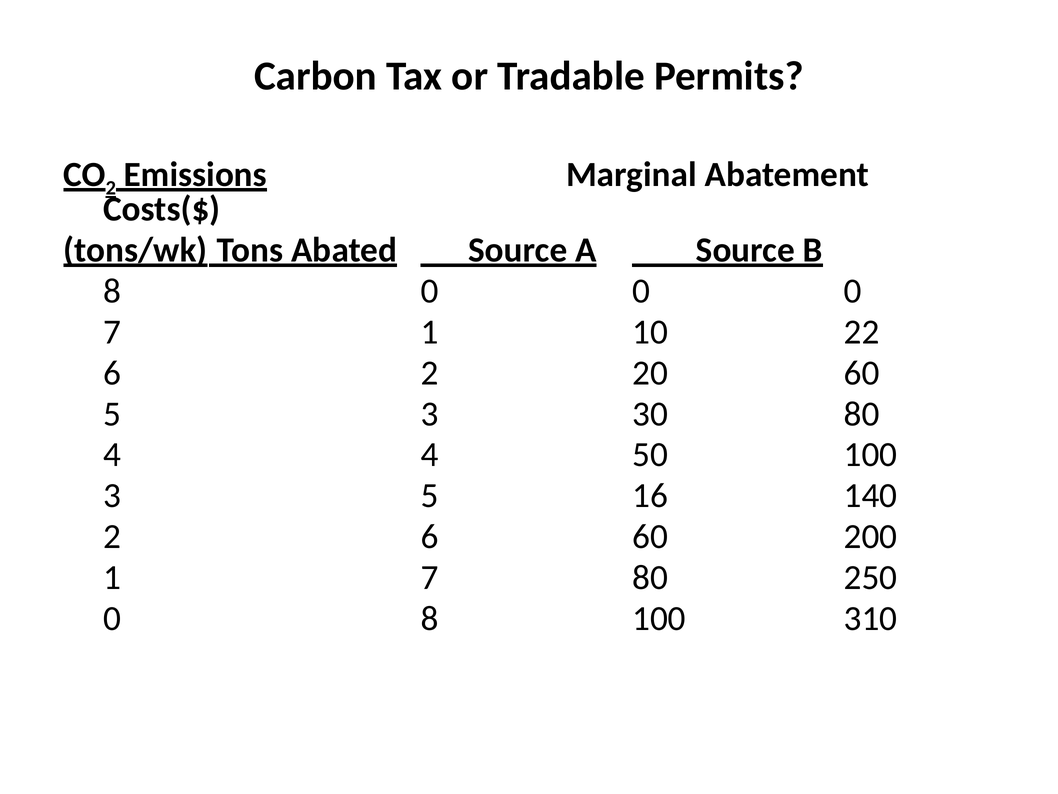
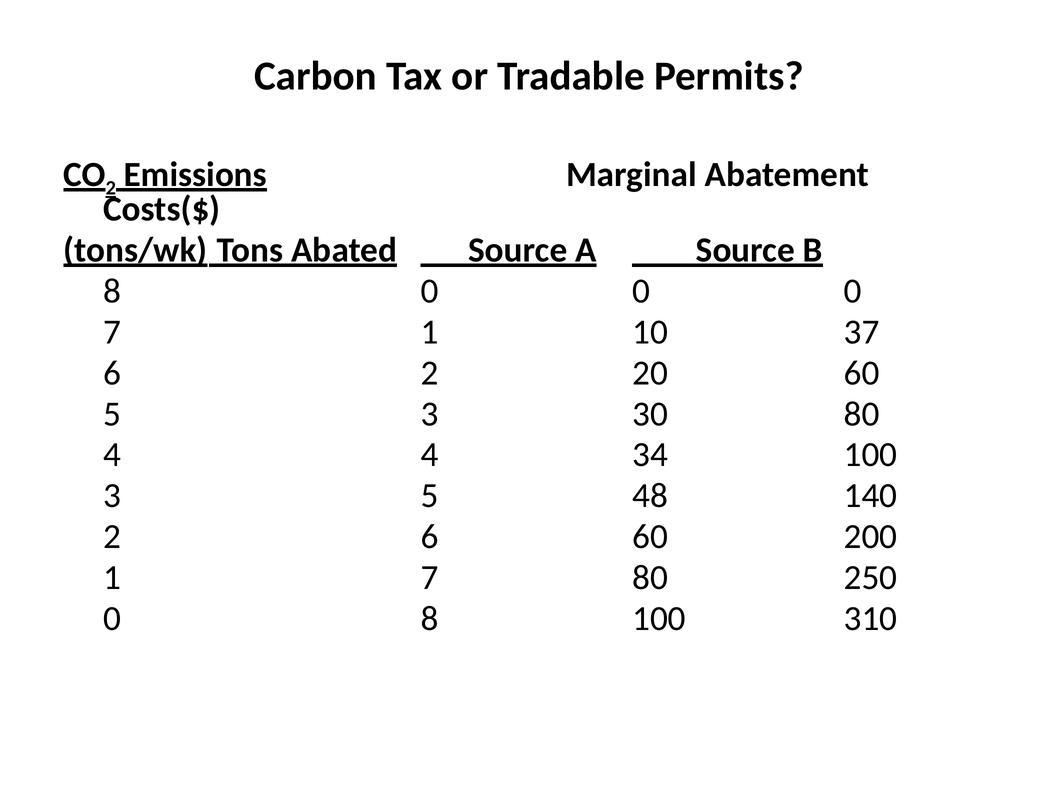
22: 22 -> 37 (862, 332)
50: 50 -> 34 (650, 455)
16: 16 -> 48 (650, 495)
